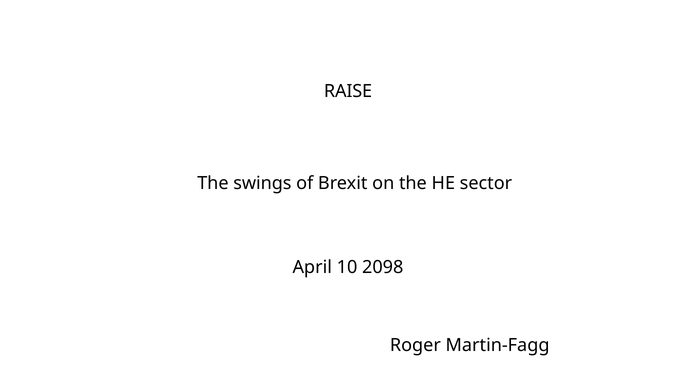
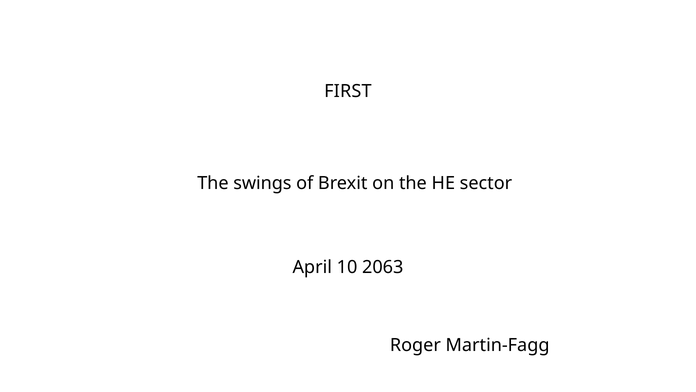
RAISE: RAISE -> FIRST (348, 91)
2098: 2098 -> 2063 (383, 267)
